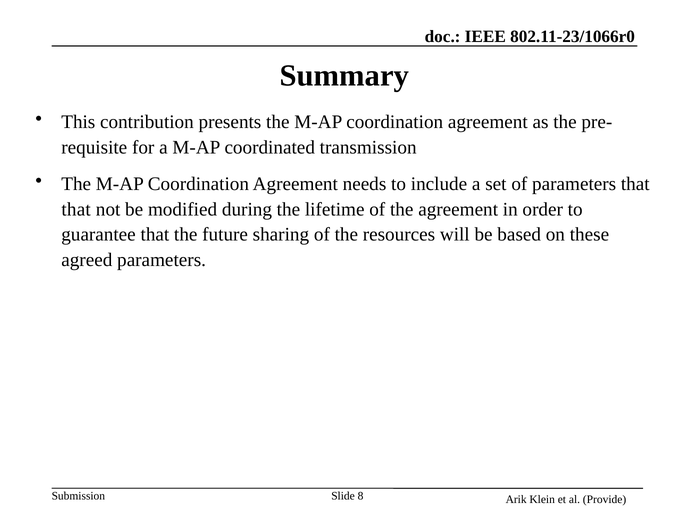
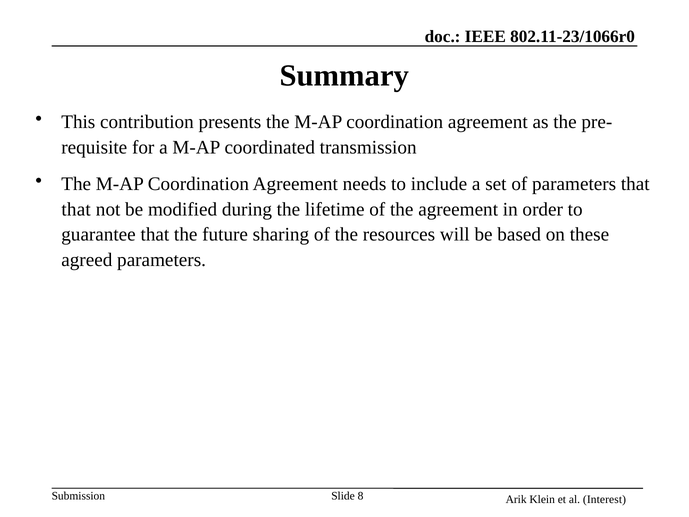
Provide: Provide -> Interest (604, 499)
